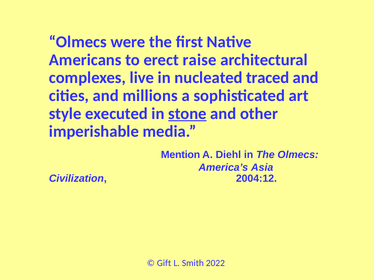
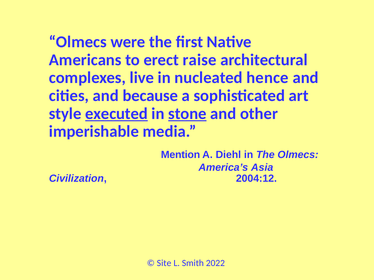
traced: traced -> hence (267, 78)
millions: millions -> because (150, 96)
executed underline: none -> present (116, 114)
Gift: Gift -> Site (164, 264)
